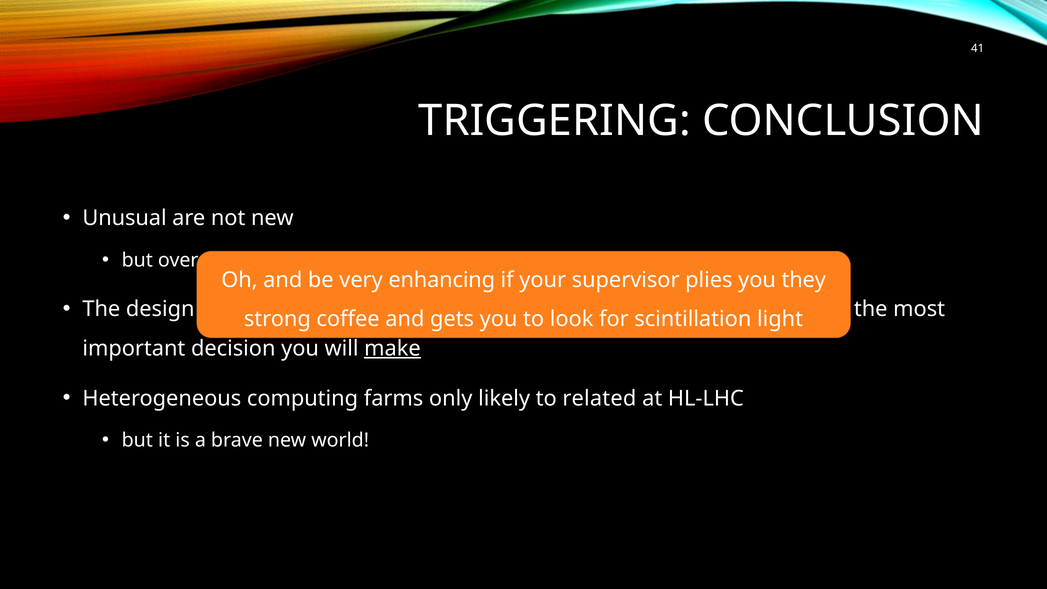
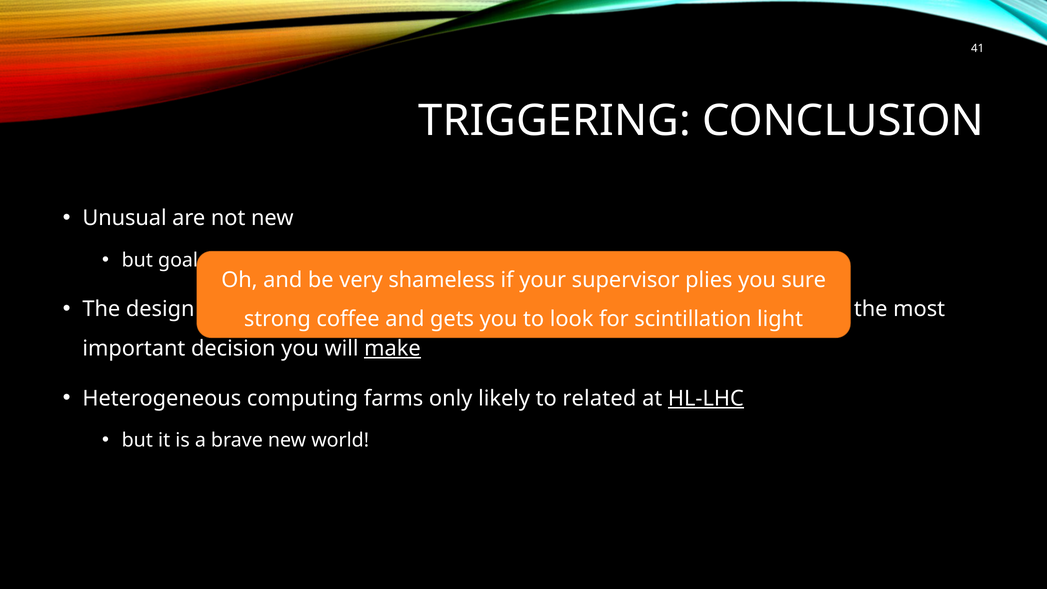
over: over -> goal (178, 260)
enhancing: enhancing -> shameless (442, 280)
they: they -> sure (804, 280)
HL-LHC underline: none -> present (706, 398)
